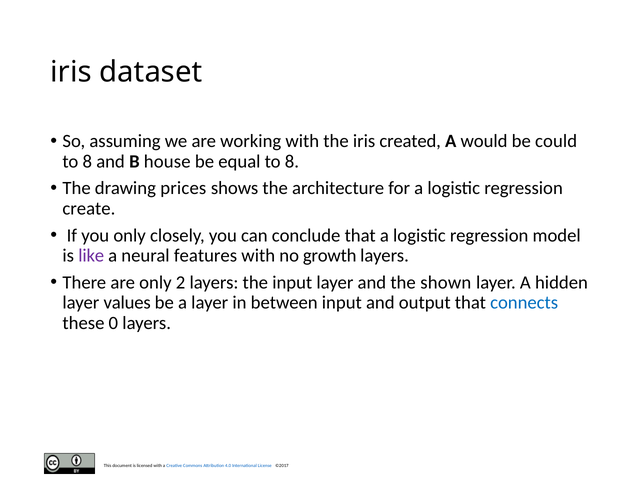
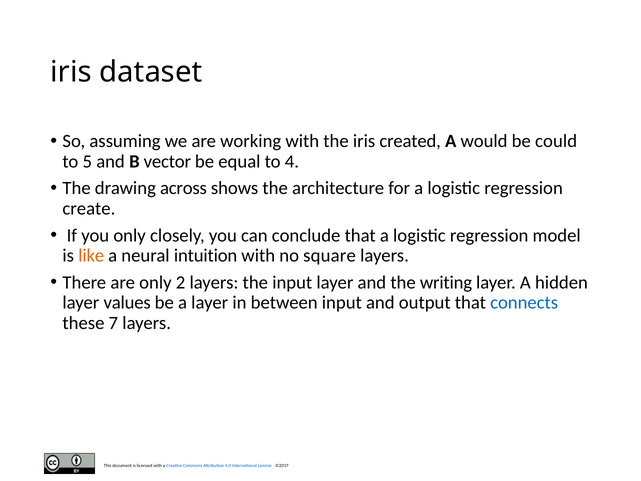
8: 8 -> 5 (87, 161)
house: house -> vector (167, 161)
equal to 8: 8 -> 4 (292, 161)
prices: prices -> across (183, 188)
like colour: purple -> orange (91, 255)
features: features -> intuition (206, 255)
growth: growth -> square (330, 255)
shown: shown -> writing (446, 282)
0: 0 -> 7 (113, 323)
